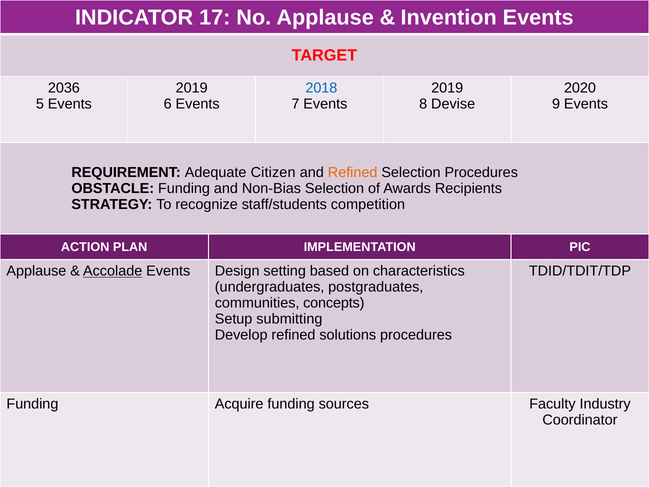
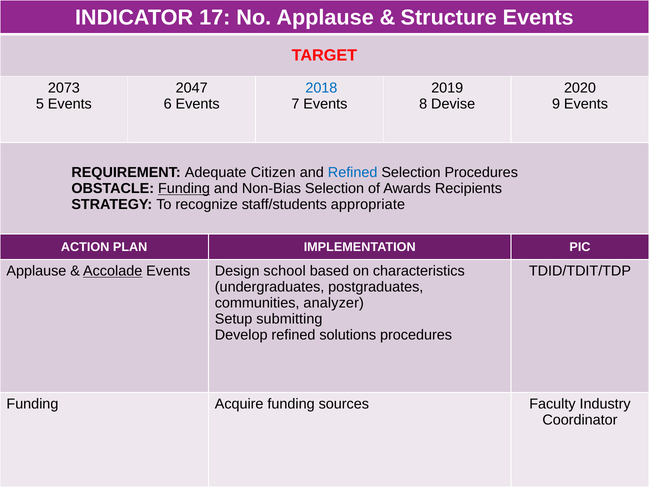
Invention: Invention -> Structure (449, 17)
2036: 2036 -> 2073 (64, 88)
2019: 2019 -> 2047 (192, 88)
Refined colour: orange -> blue (353, 172)
Funding underline: none -> present (184, 188)
competition: competition -> appropriate (368, 204)
setting: setting -> school (285, 271)
concepts: concepts -> analyzer (334, 303)
